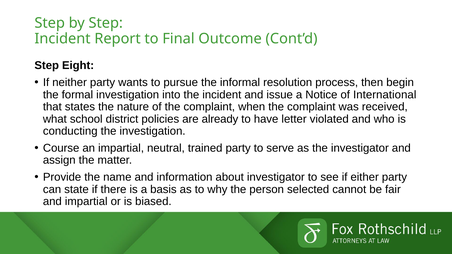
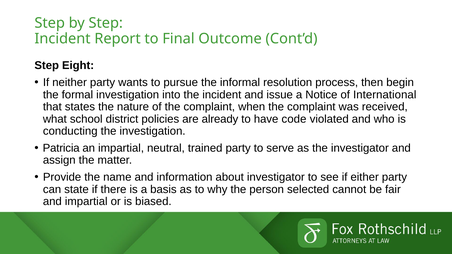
letter: letter -> code (294, 119)
Course: Course -> Patricia (61, 148)
